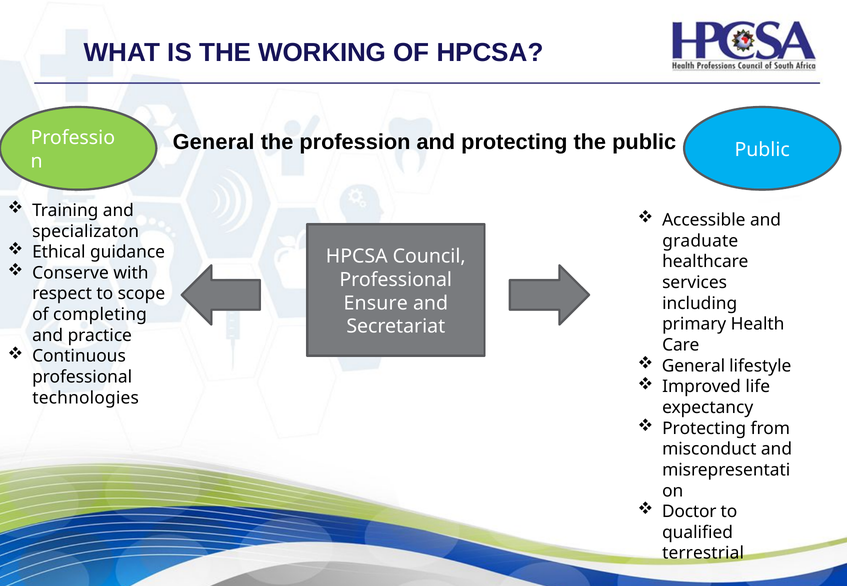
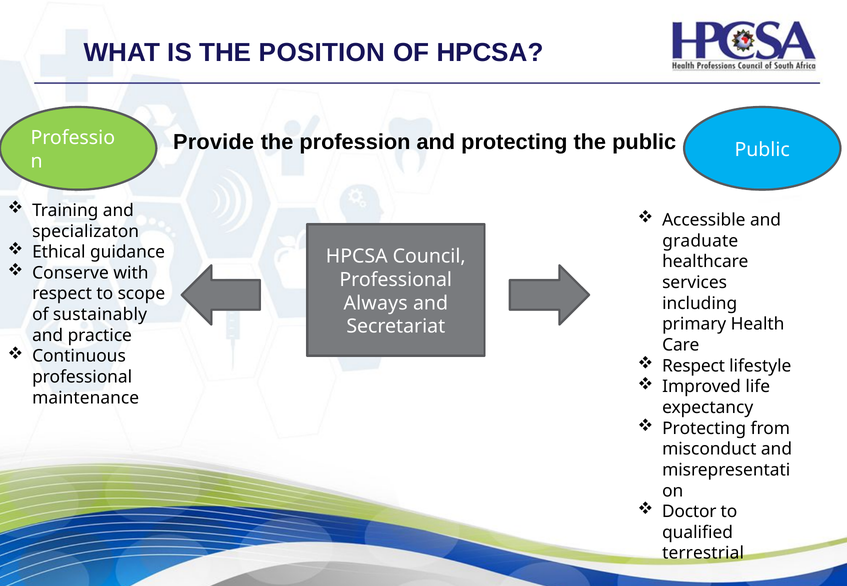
WORKING: WORKING -> POSITION (322, 53)
General: General -> Provide (214, 142)
Ensure: Ensure -> Always (376, 303)
completing: completing -> sustainably (100, 315)
General: General -> Respect (693, 366)
technologies: technologies -> maintenance (86, 398)
